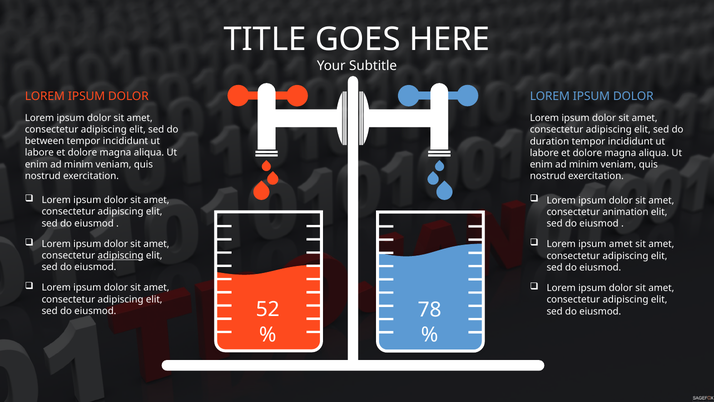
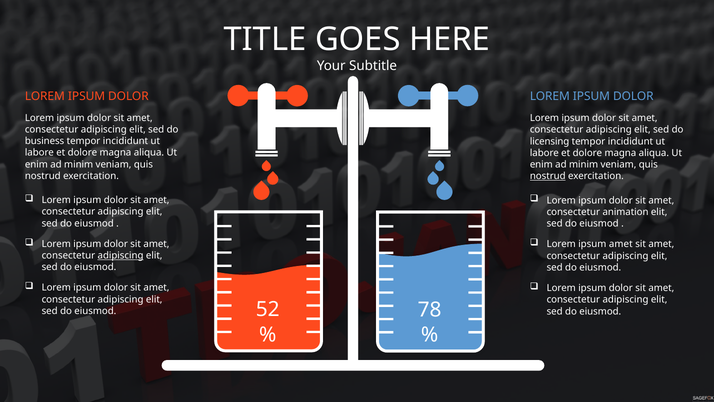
between: between -> business (45, 141)
duration: duration -> licensing (550, 141)
nostrud underline: none -> present (548, 176)
